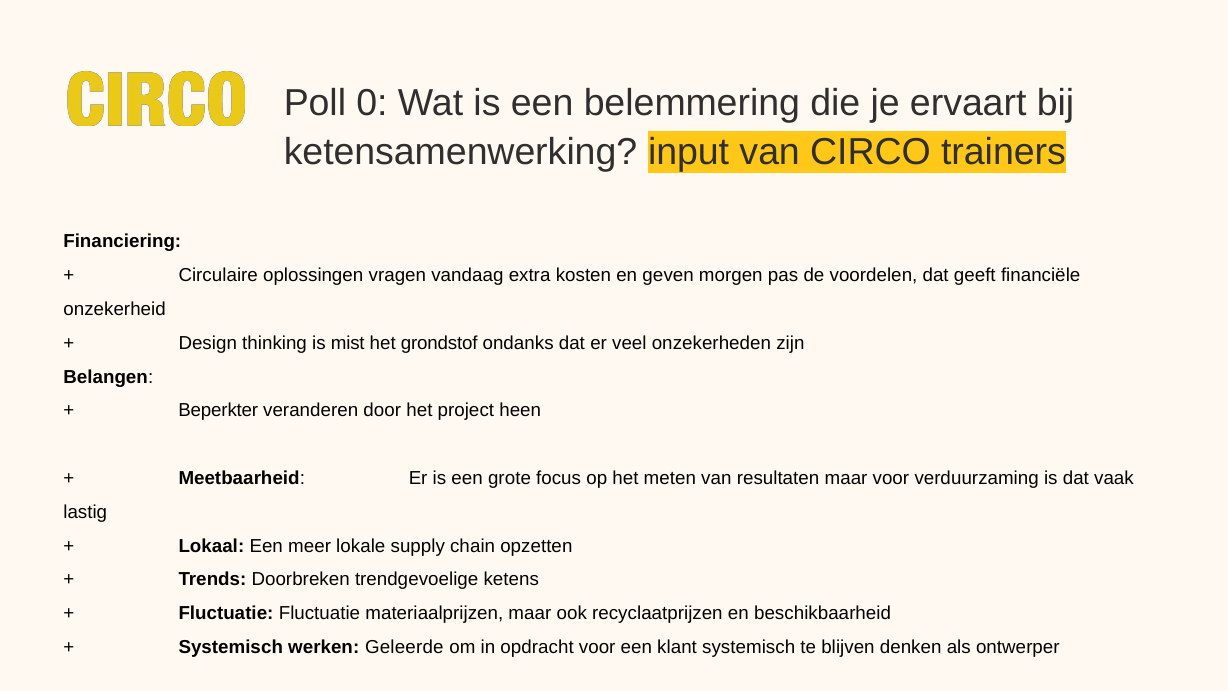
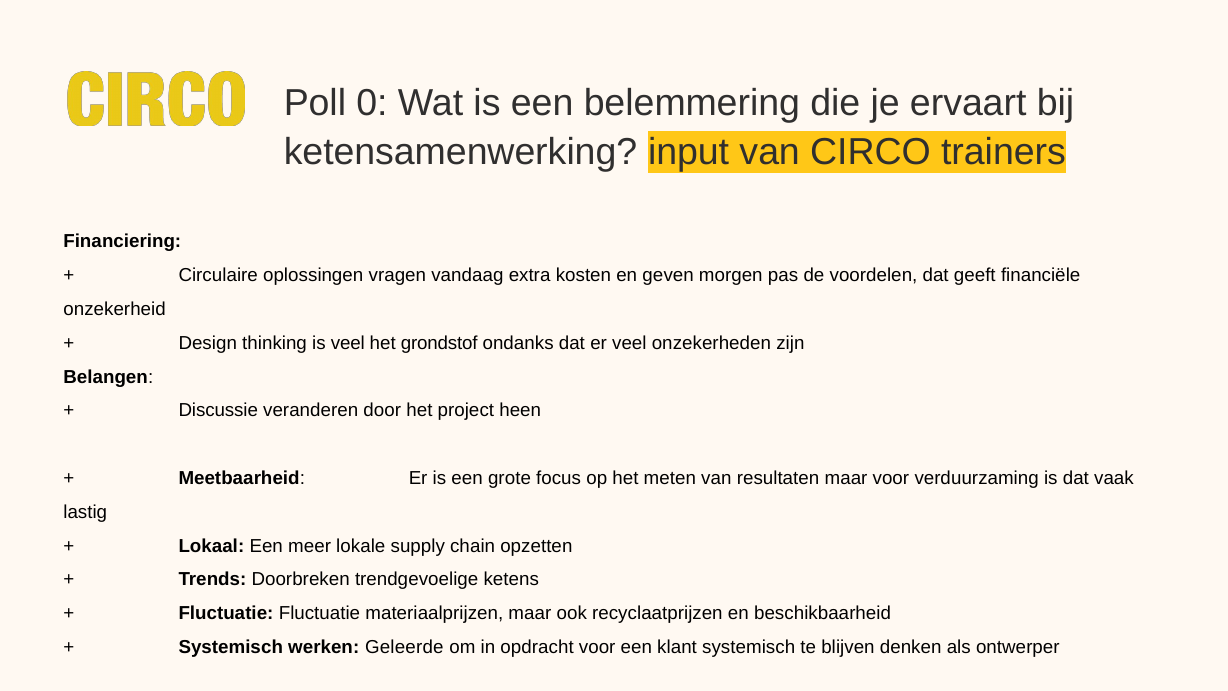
is mist: mist -> veel (348, 343)
Beperkter: Beperkter -> Discussie (218, 411)
